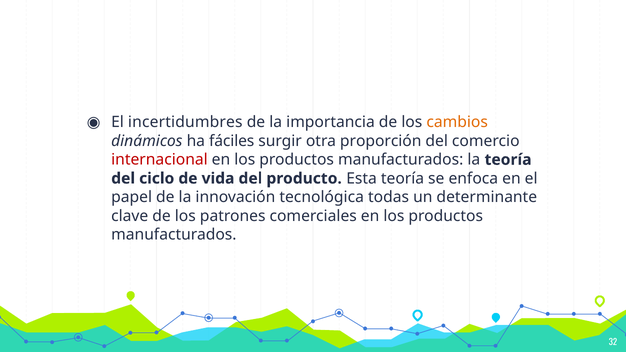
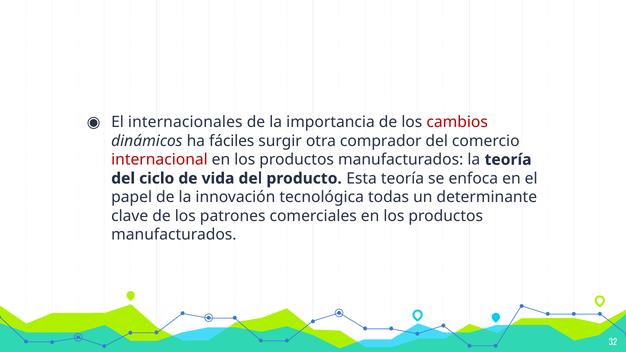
incertidumbres: incertidumbres -> internacionales (185, 122)
cambios colour: orange -> red (457, 122)
proporción: proporción -> comprador (381, 141)
